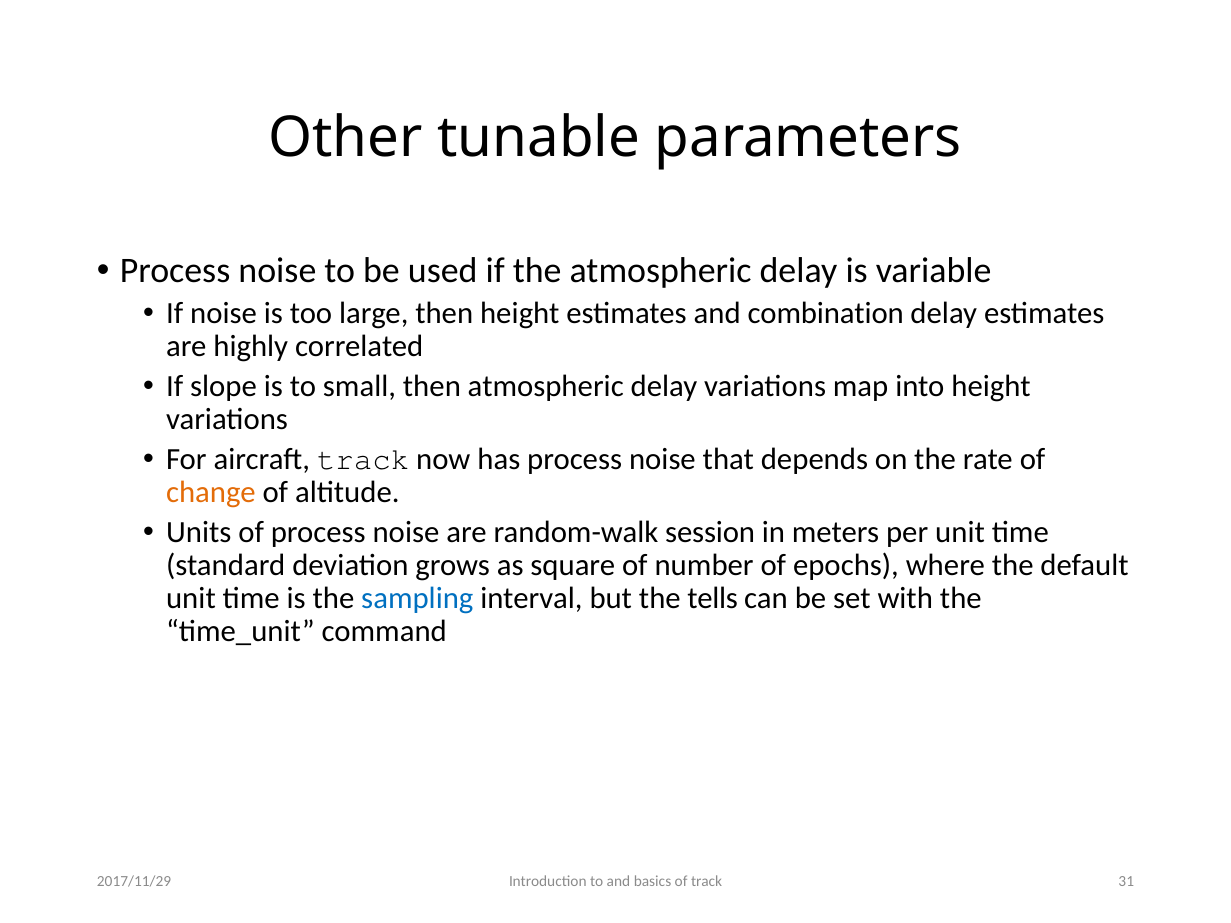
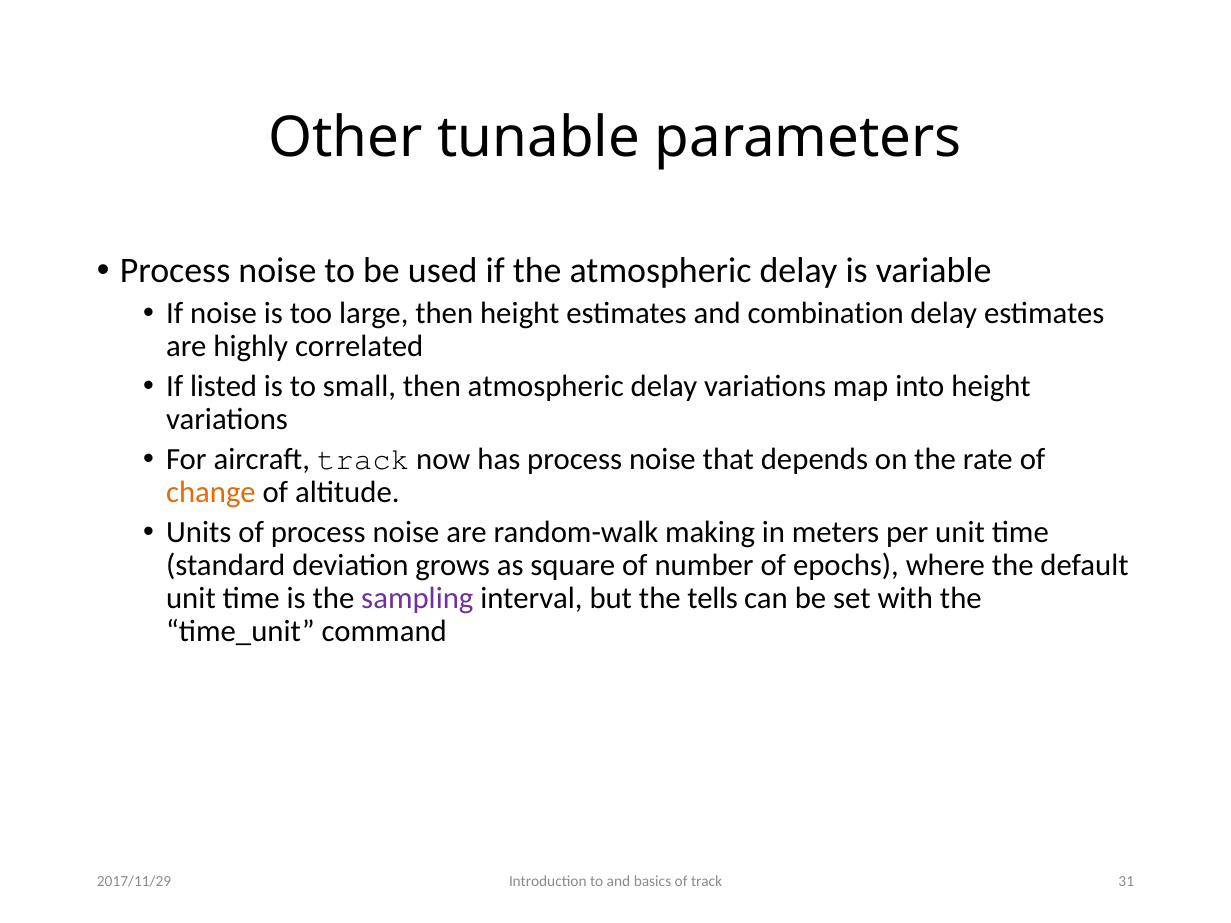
slope: slope -> listed (224, 386)
session: session -> making (710, 532)
sampling colour: blue -> purple (417, 599)
